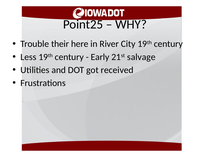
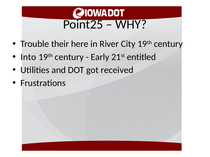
Less: Less -> Into (28, 57)
salvage: salvage -> entitled (141, 57)
